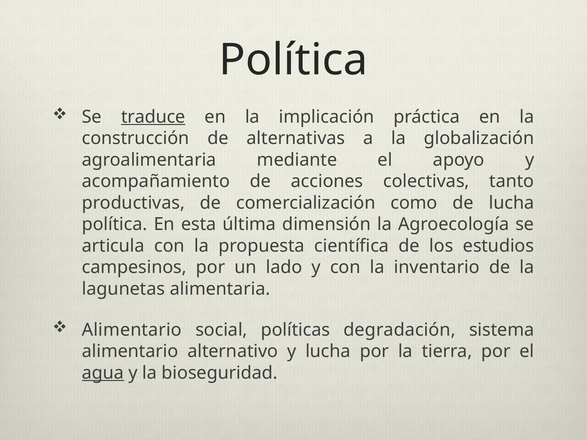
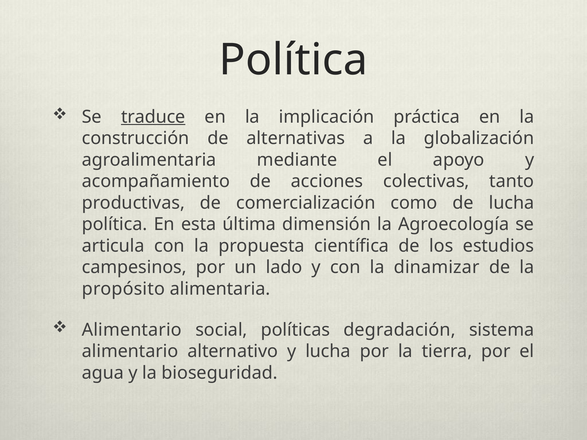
inventario: inventario -> dinamizar (437, 267)
lagunetas: lagunetas -> propósito (123, 289)
agua underline: present -> none (103, 373)
